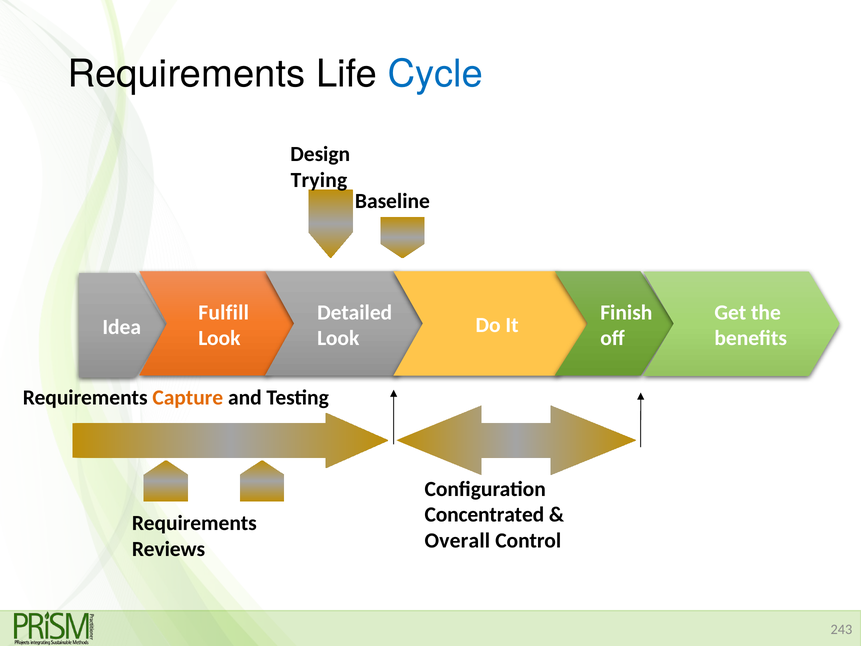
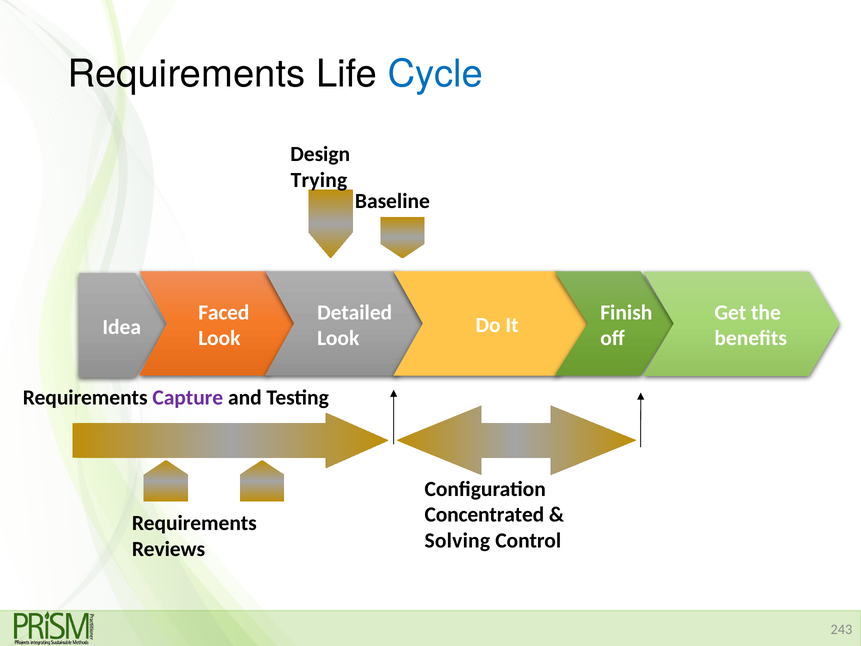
Fulfill: Fulfill -> Faced (224, 312)
Capture colour: orange -> purple (188, 397)
Overall: Overall -> Solving (457, 540)
